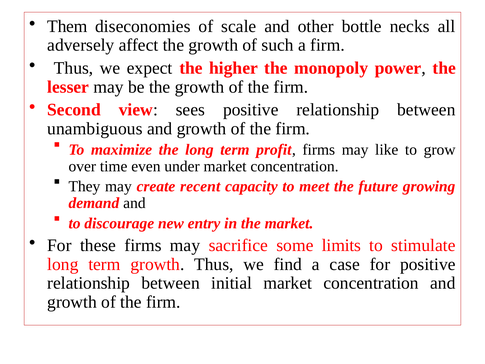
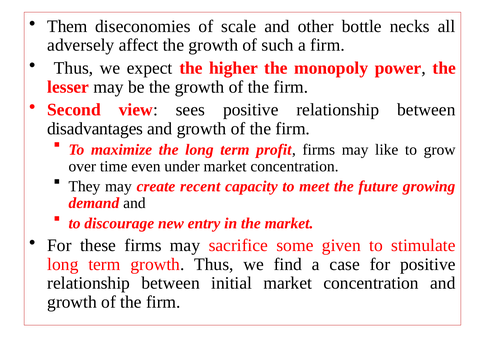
unambiguous: unambiguous -> disadvantages (95, 129)
limits: limits -> given (341, 245)
